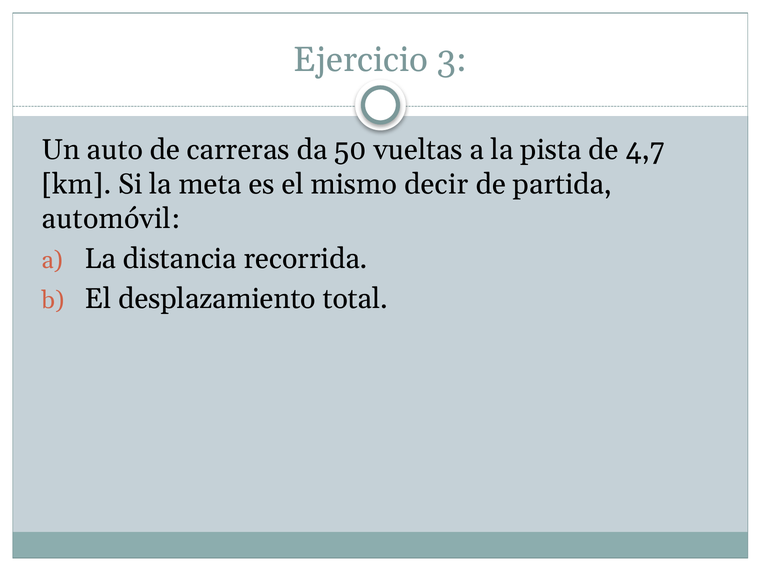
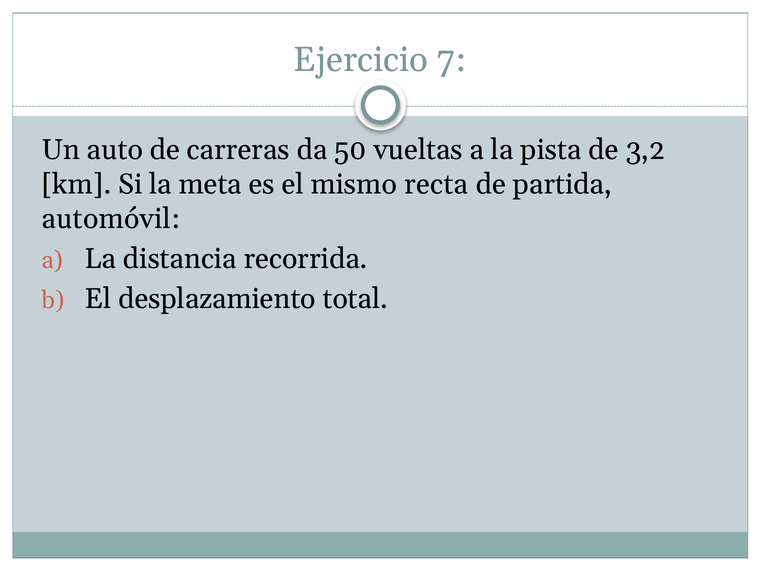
3: 3 -> 7 (452, 60)
4,7: 4,7 -> 3,2 (645, 150)
decir: decir -> recta (436, 184)
